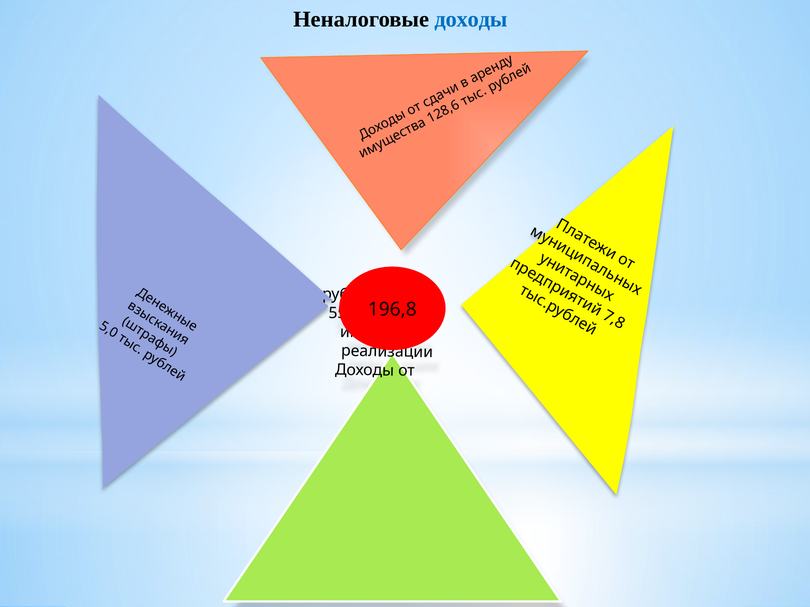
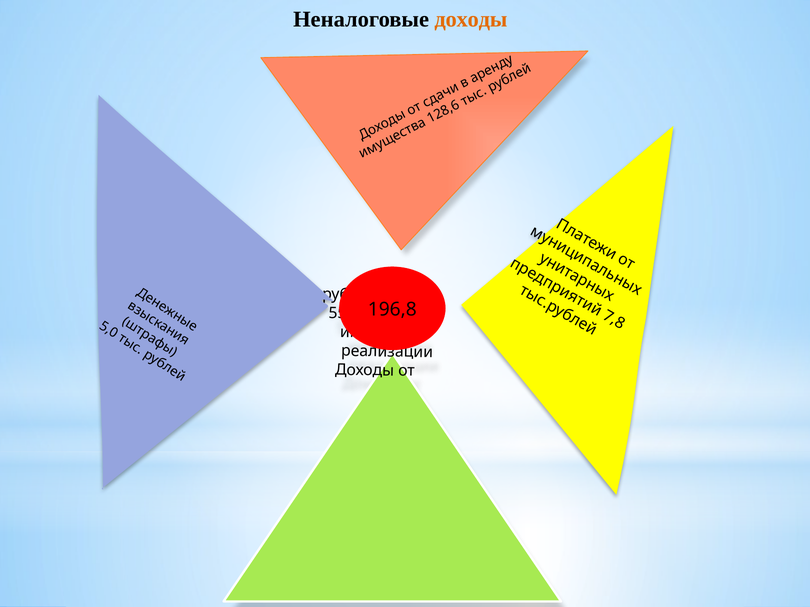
доходы colour: blue -> orange (471, 19)
